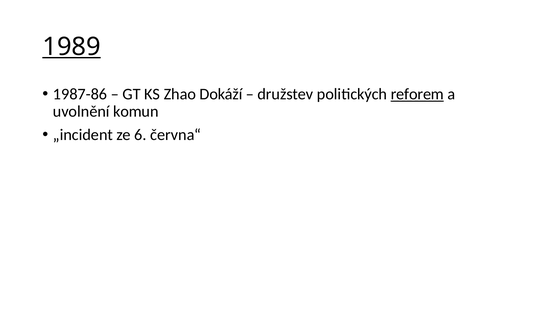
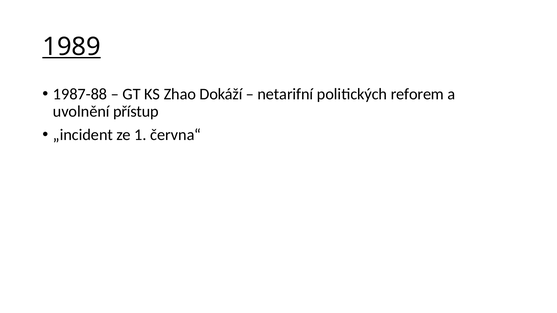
1987-86: 1987-86 -> 1987-88 (80, 94)
družstev: družstev -> netarifní (285, 94)
reforem underline: present -> none (417, 94)
komun: komun -> přístup (136, 112)
6: 6 -> 1 (140, 135)
